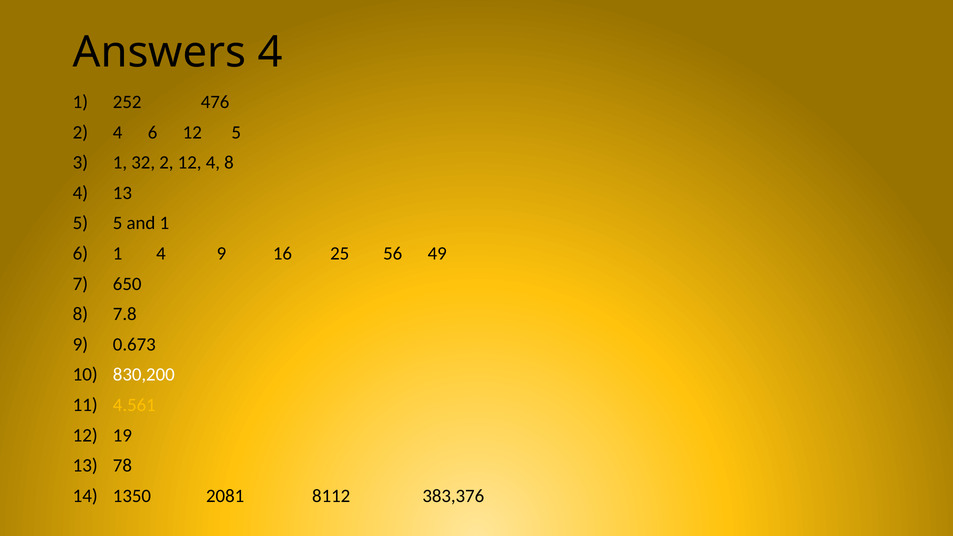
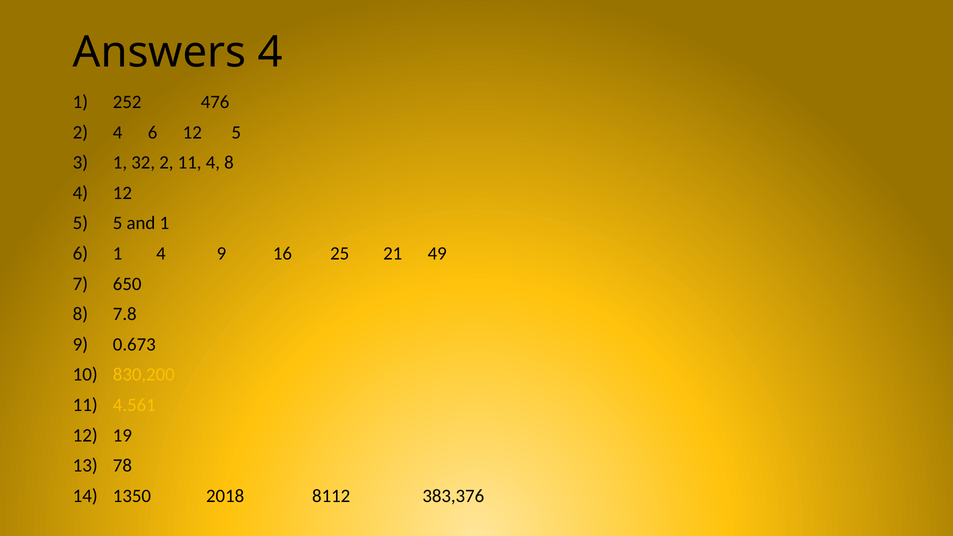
2 12: 12 -> 11 (190, 163)
4 13: 13 -> 12 (122, 193)
56: 56 -> 21 (393, 254)
830,200 colour: white -> yellow (144, 375)
2081: 2081 -> 2018 (225, 496)
